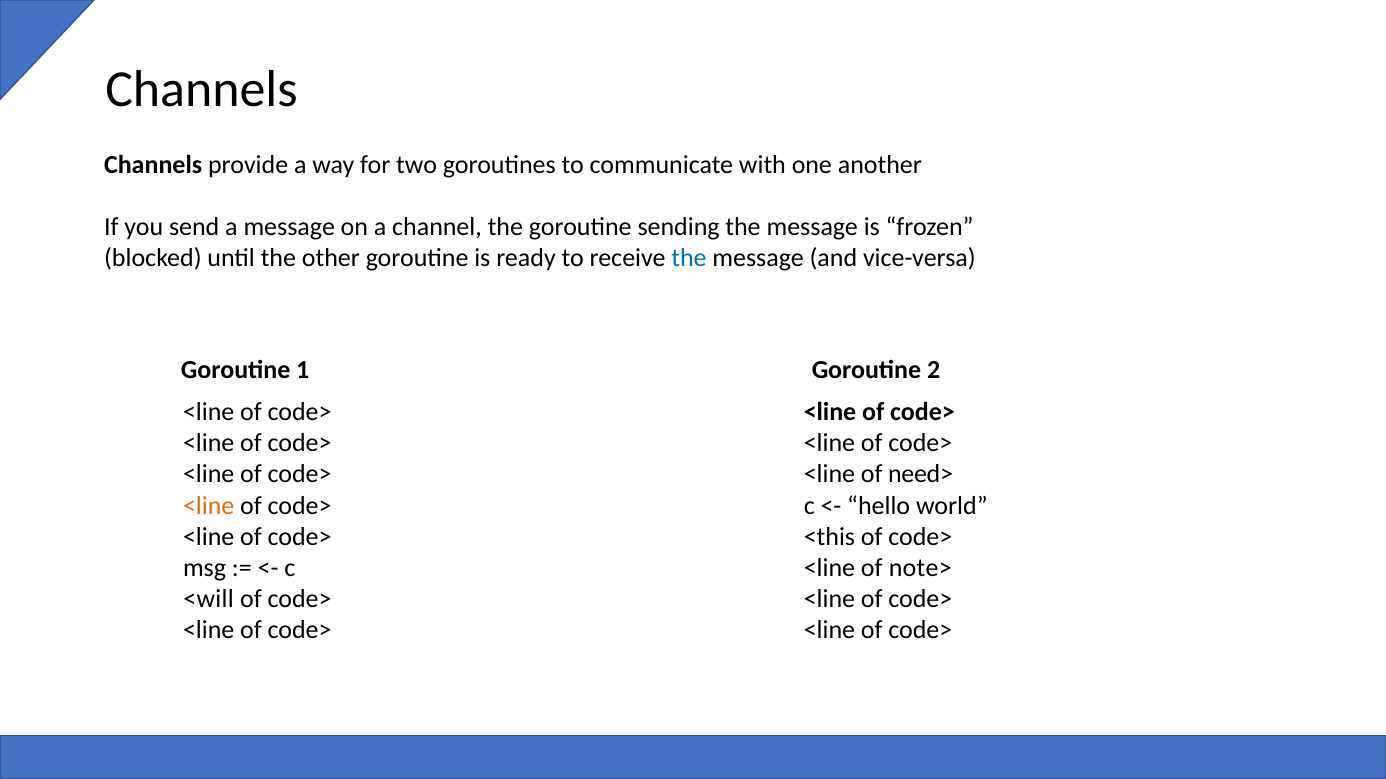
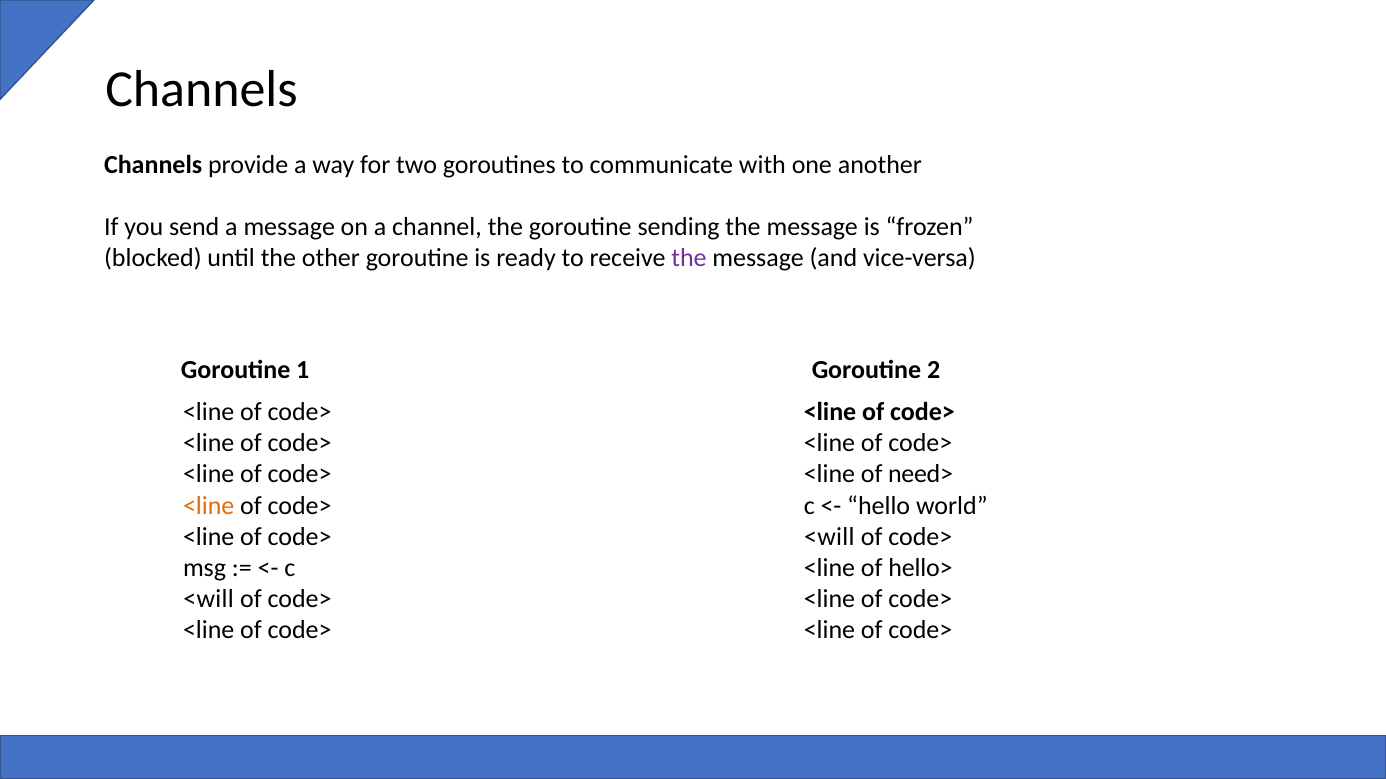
the colour: blue -> purple (689, 258)
<this: <this -> <will (829, 537)
note>: note> -> hello> (920, 568)
